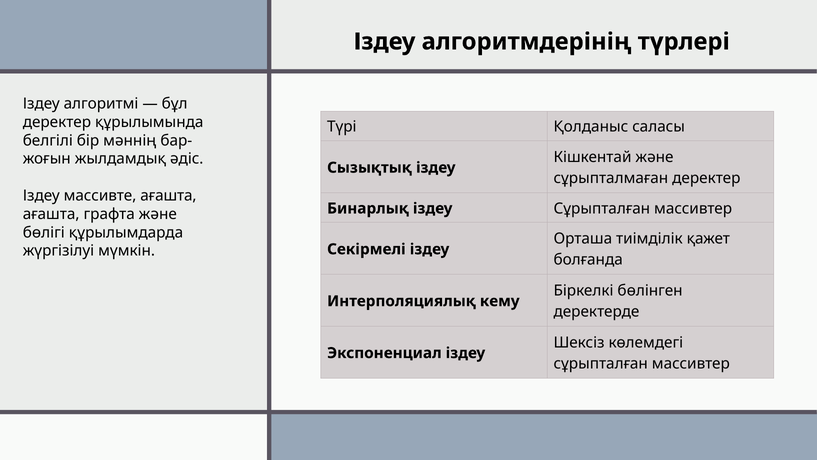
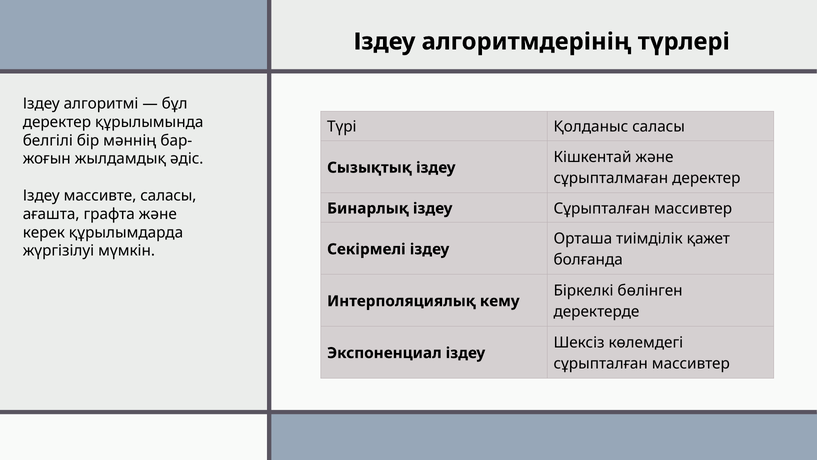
массивте ағашта: ағашта -> саласы (168, 196)
бөлігі: бөлігі -> керек (44, 232)
